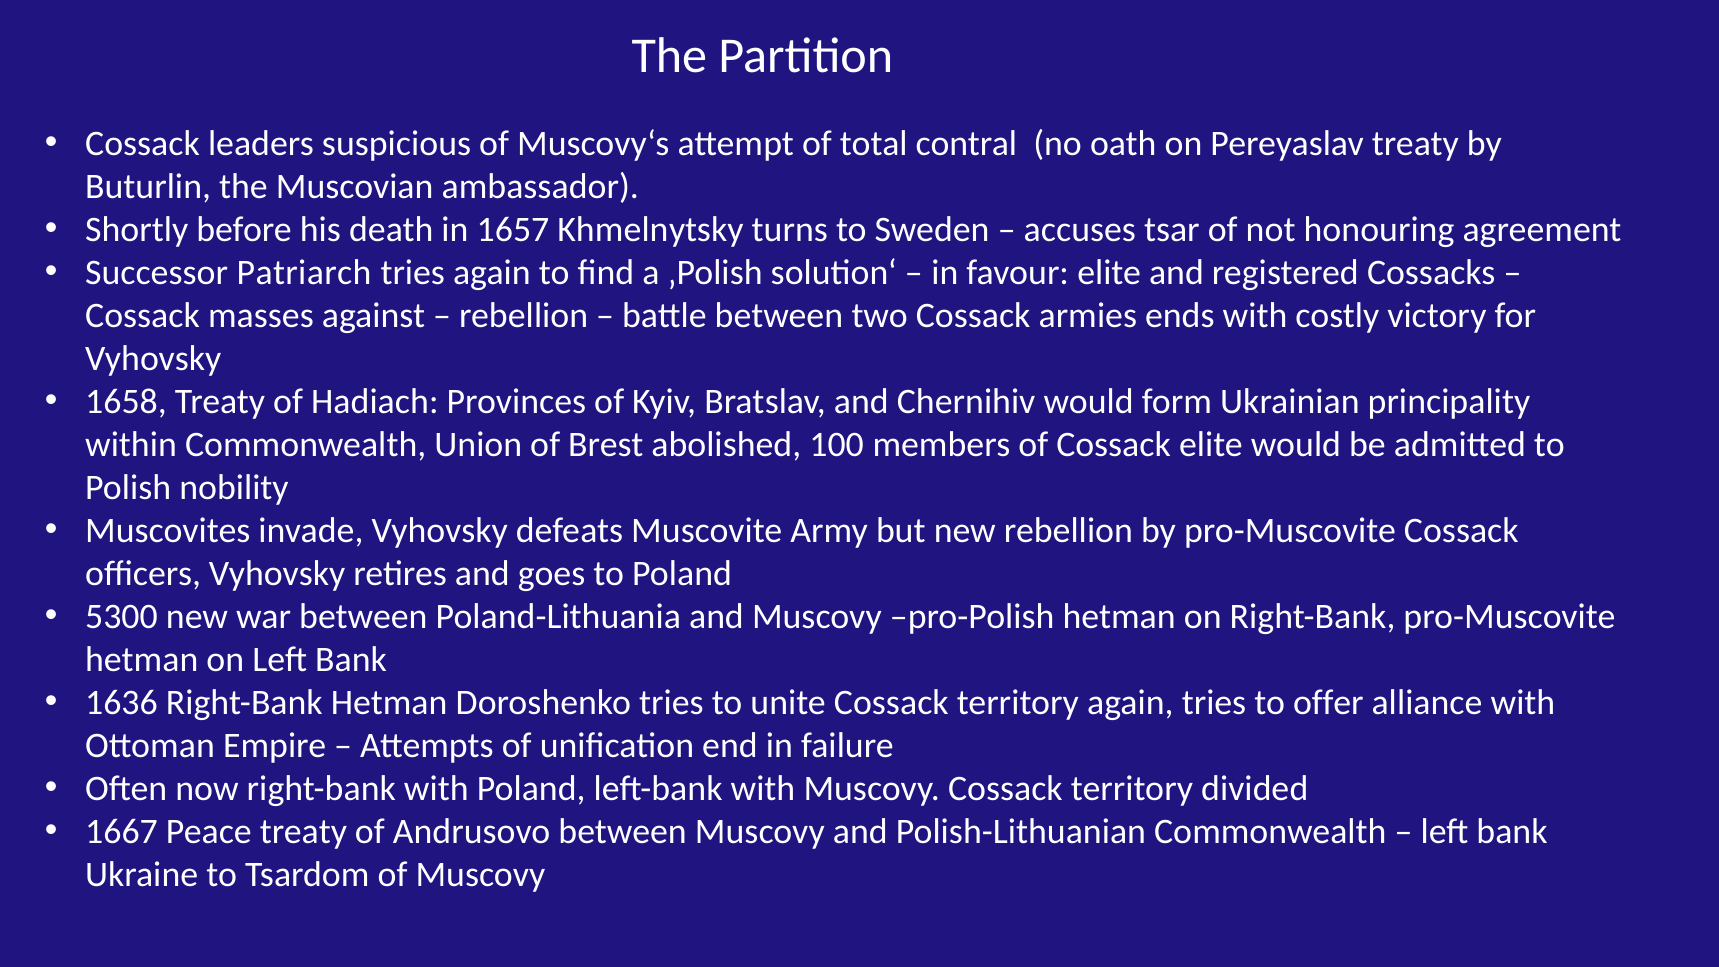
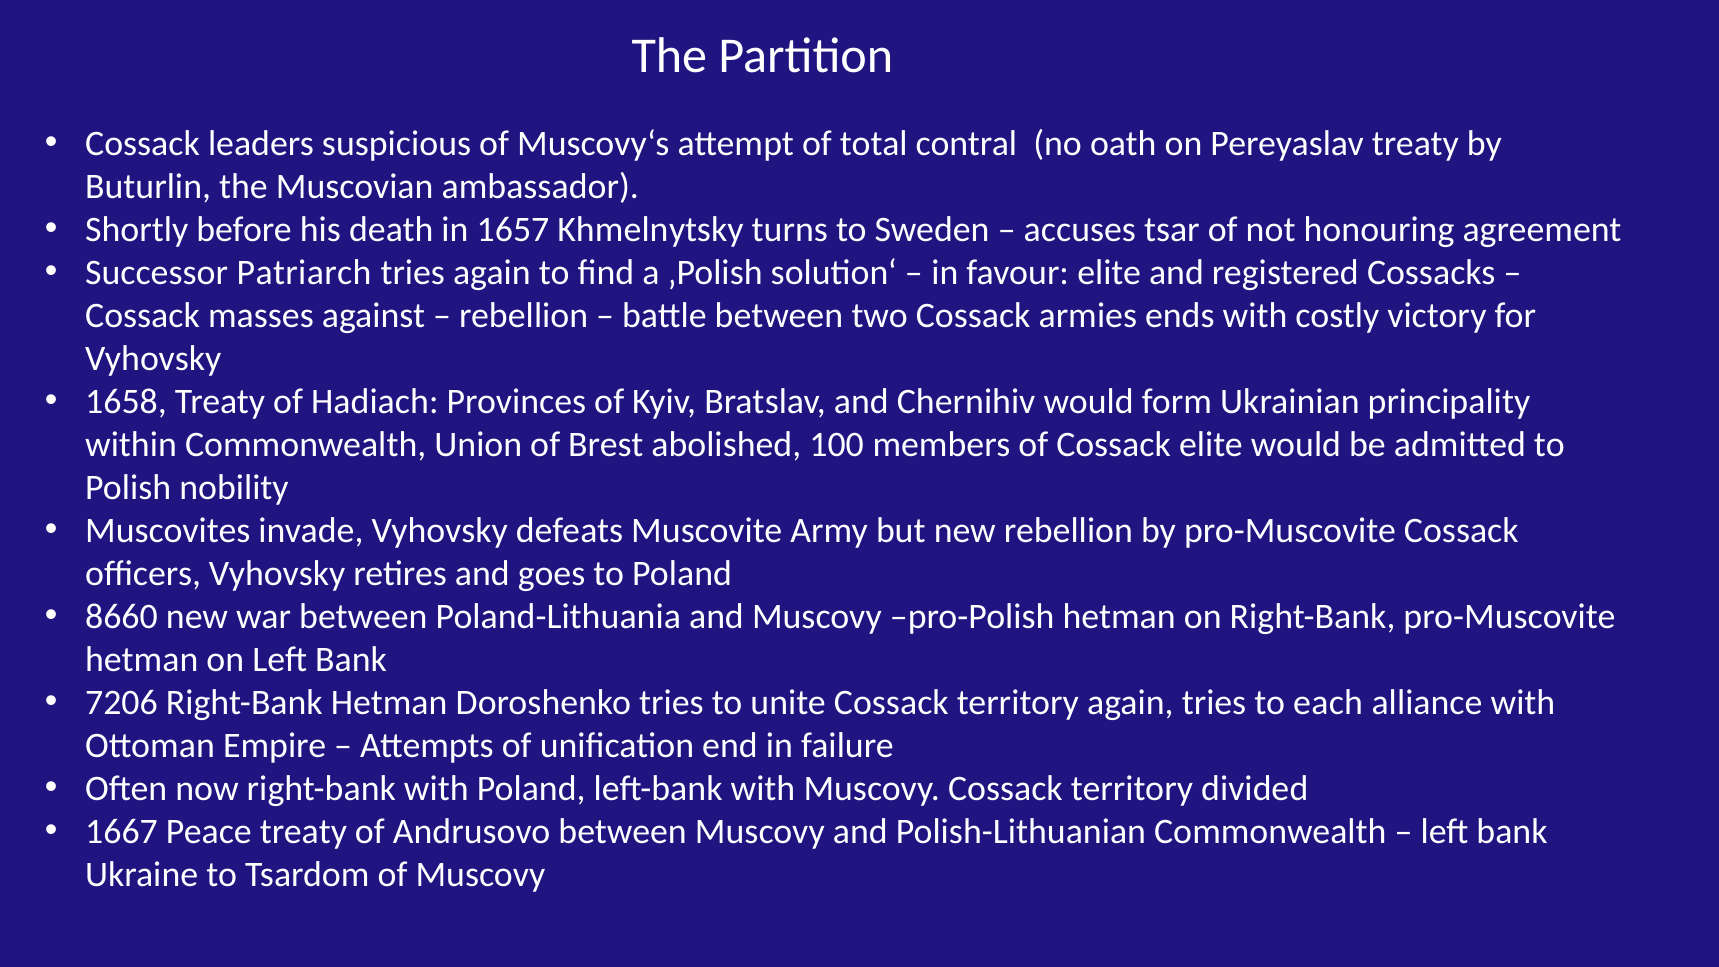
5300: 5300 -> 8660 (121, 617)
1636: 1636 -> 7206 (121, 702)
offer: offer -> each (1328, 702)
